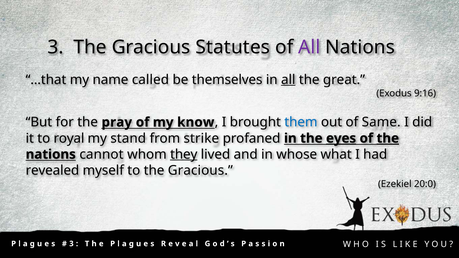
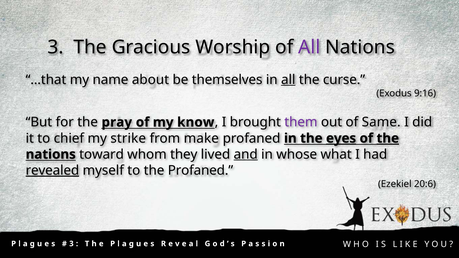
Statutes: Statutes -> Worship (233, 47)
called: called -> about (150, 80)
great: great -> curse (344, 80)
them colour: blue -> purple (301, 122)
royal: royal -> chief (69, 138)
stand: stand -> strike (128, 138)
strike: strike -> make (201, 138)
cannot: cannot -> toward (102, 154)
they underline: present -> none (184, 154)
and underline: none -> present (246, 154)
revealed underline: none -> present (52, 171)
to the Gracious: Gracious -> Profaned (200, 171)
20:0: 20:0 -> 20:6 (425, 184)
